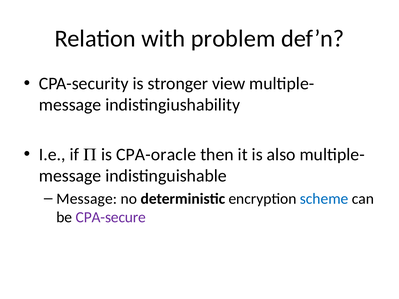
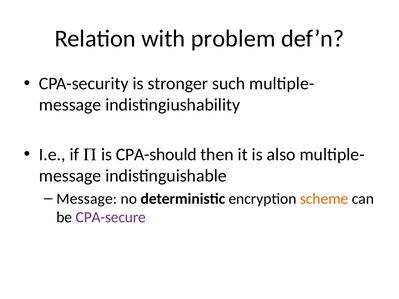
view: view -> such (229, 84)
CPA-oracle: CPA-oracle -> CPA-should (156, 155)
scheme colour: blue -> orange (324, 199)
